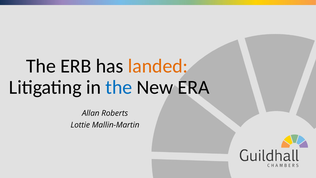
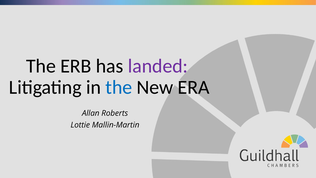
landed colour: orange -> purple (158, 66)
